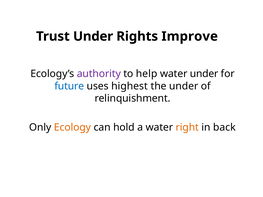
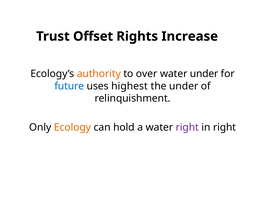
Trust Under: Under -> Offset (93, 36)
Improve: Improve -> Increase (190, 36)
authority colour: purple -> orange (99, 74)
help: help -> over (147, 74)
right colour: orange -> purple (187, 127)
in back: back -> right (225, 127)
